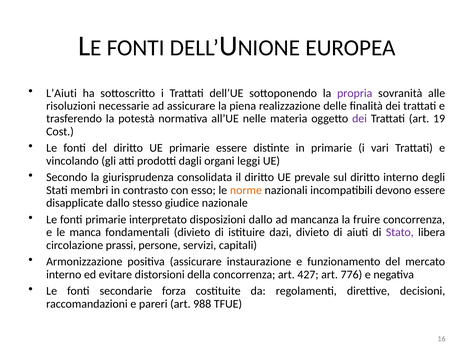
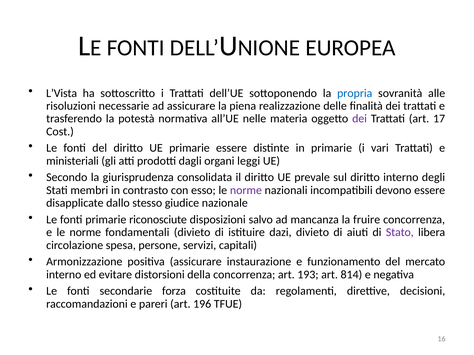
L’Aiuti: L’Aiuti -> L’Vista (62, 93)
propria colour: purple -> blue (355, 93)
19: 19 -> 17 (439, 119)
vincolando: vincolando -> ministeriali (72, 161)
norme colour: orange -> purple (246, 190)
interpretato: interpretato -> riconosciute (158, 220)
disposizioni dallo: dallo -> salvo (261, 220)
e le manca: manca -> norme (85, 233)
prassi: prassi -> spesa (121, 245)
427: 427 -> 193 (308, 275)
776: 776 -> 814 (351, 275)
988: 988 -> 196 (202, 304)
